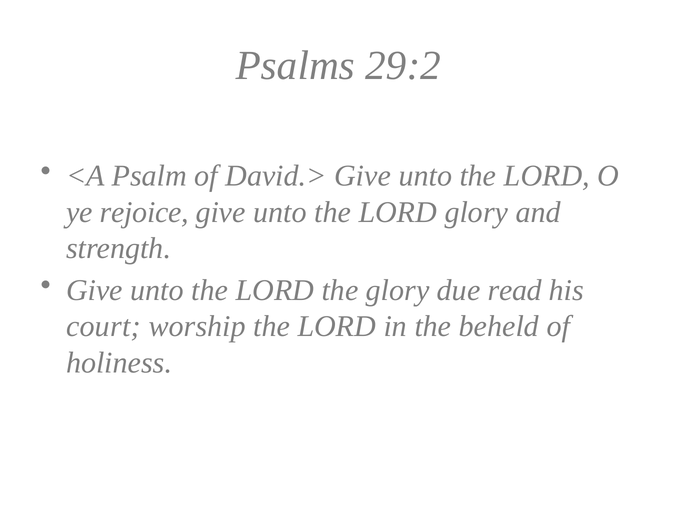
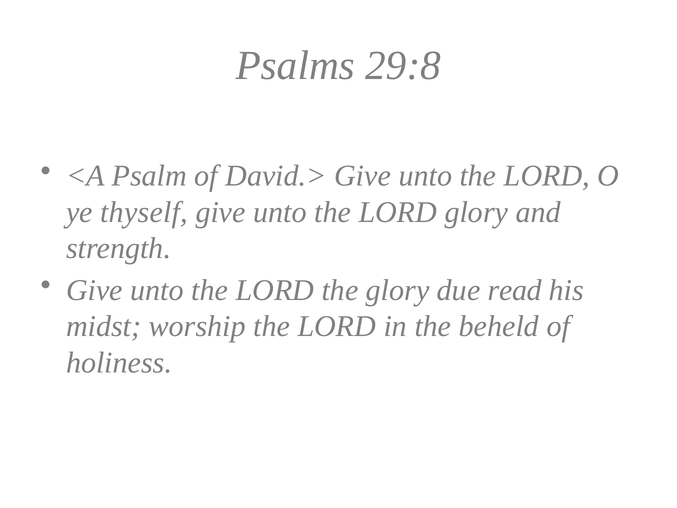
29:2: 29:2 -> 29:8 (403, 66)
rejoice: rejoice -> thyself (144, 212)
court: court -> midst (104, 326)
